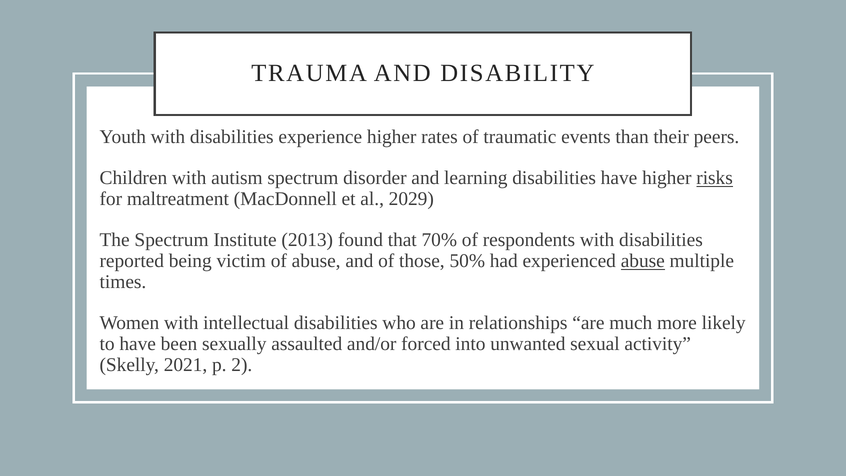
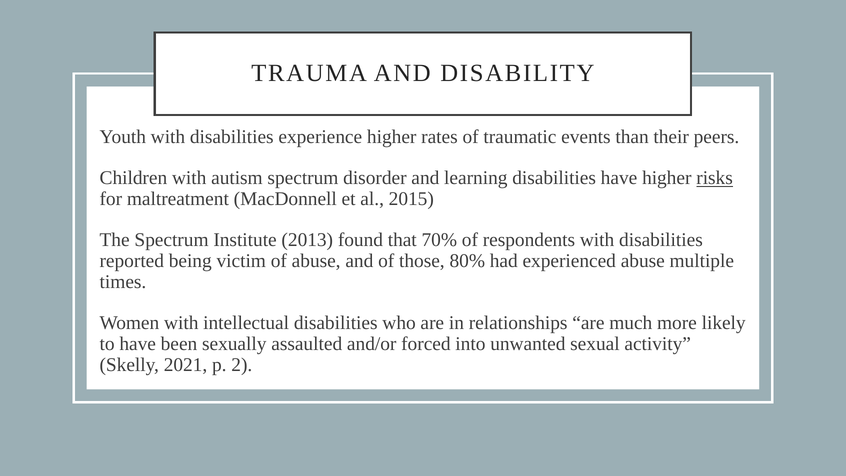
2029: 2029 -> 2015 (411, 199)
50%: 50% -> 80% (467, 261)
abuse underline: present -> none (643, 261)
